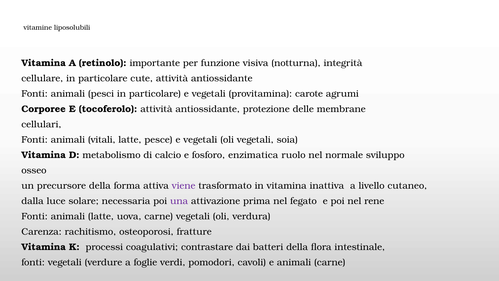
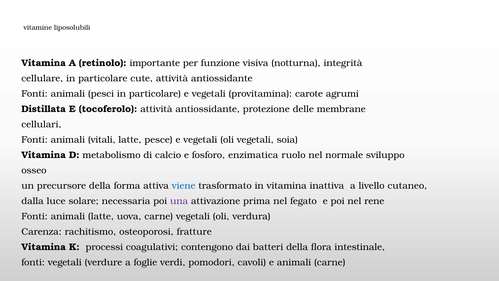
Corporee: Corporee -> Distillata (44, 109)
viene colour: purple -> blue (184, 185)
contrastare: contrastare -> contengono (207, 247)
